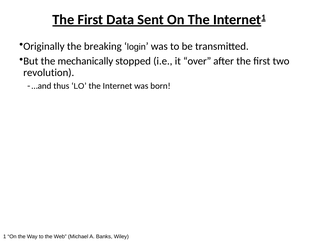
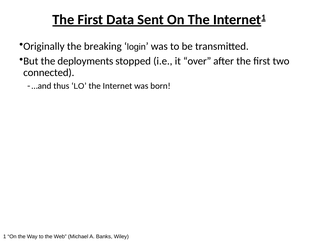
mechanically: mechanically -> deployments (85, 61)
revolution: revolution -> connected (49, 73)
